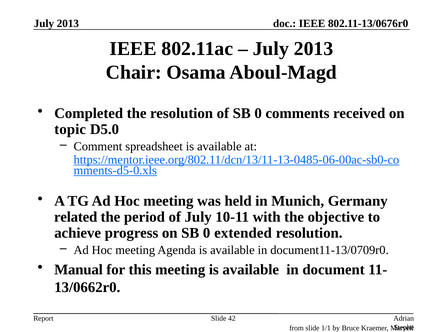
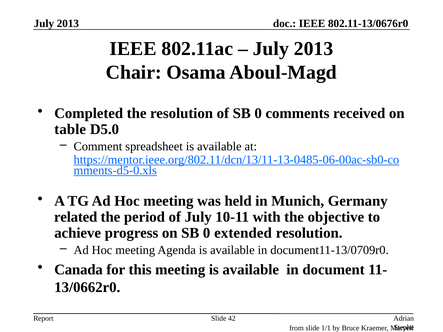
topic: topic -> table (70, 129)
Manual: Manual -> Canada (79, 270)
